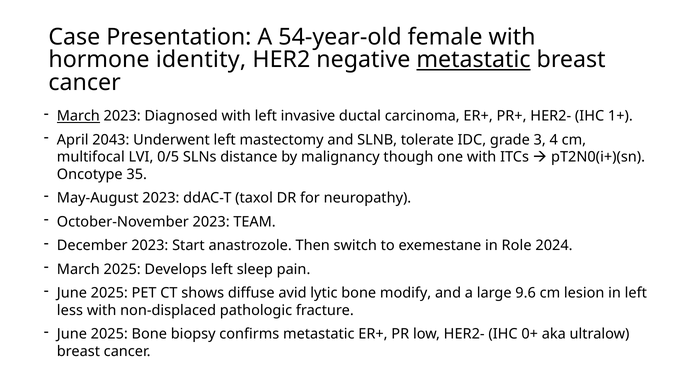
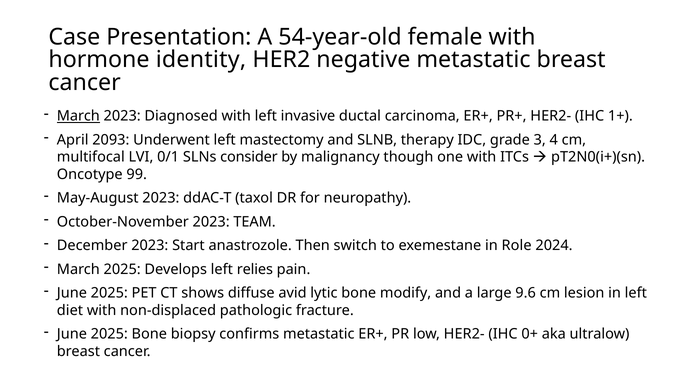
metastatic underline: present -> none (473, 60)
2043: 2043 -> 2093 (111, 140)
tolerate: tolerate -> therapy (427, 140)
0/5: 0/5 -> 0/1 (168, 157)
distance: distance -> consider (249, 157)
35: 35 -> 99 (137, 174)
sleep: sleep -> relies (255, 269)
less: less -> diet (70, 310)
